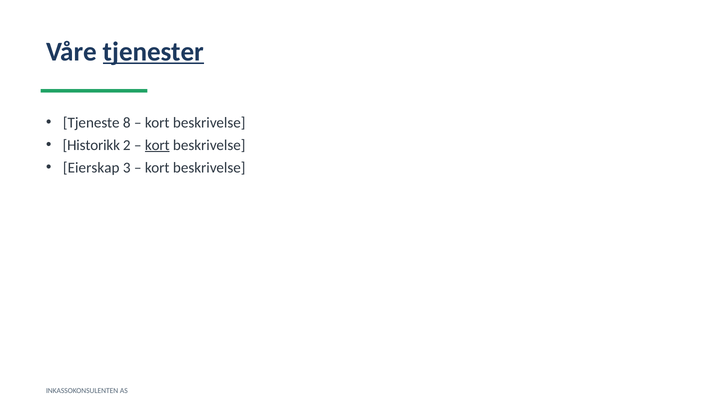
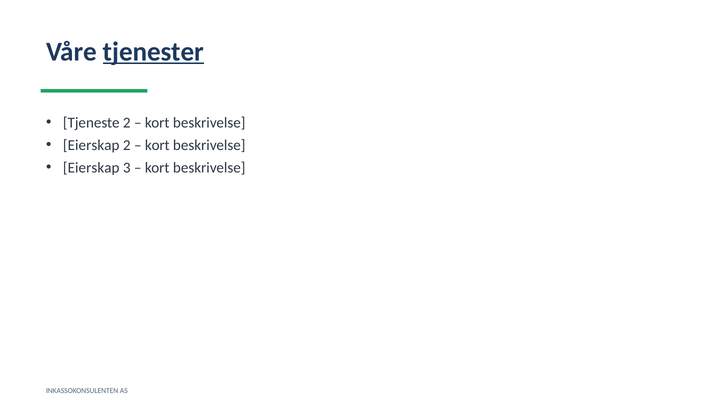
Tjeneste 8: 8 -> 2 (127, 122)
Historikk: Historikk -> Eierskap (91, 145)
kort underline: present -> none (157, 145)
